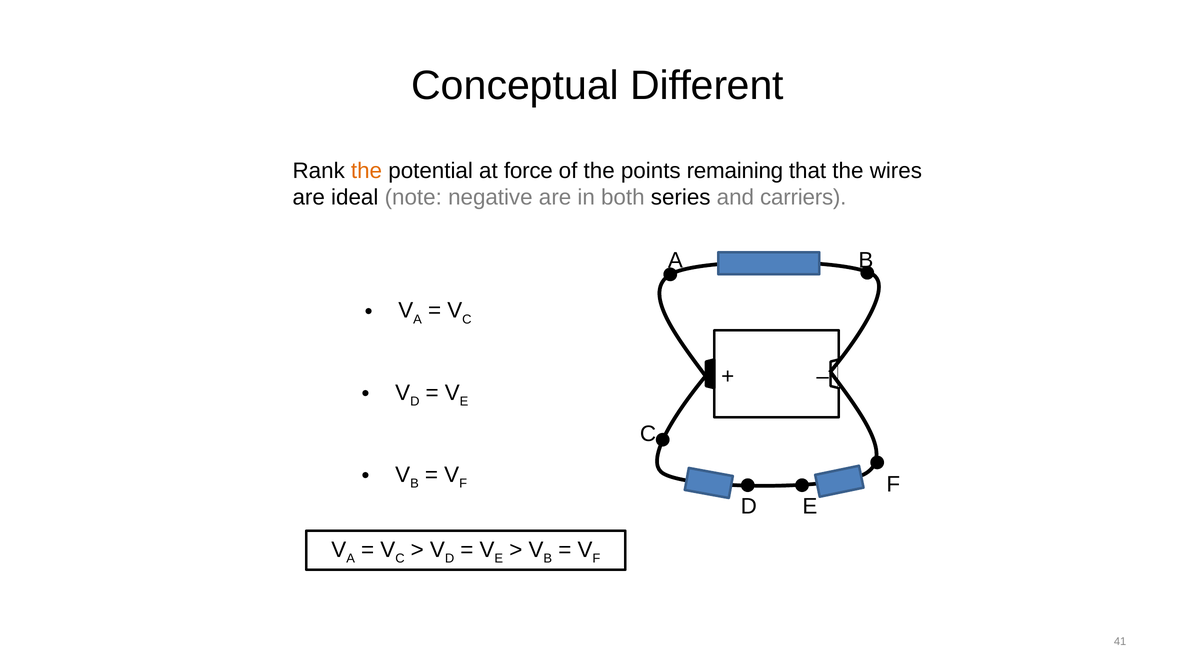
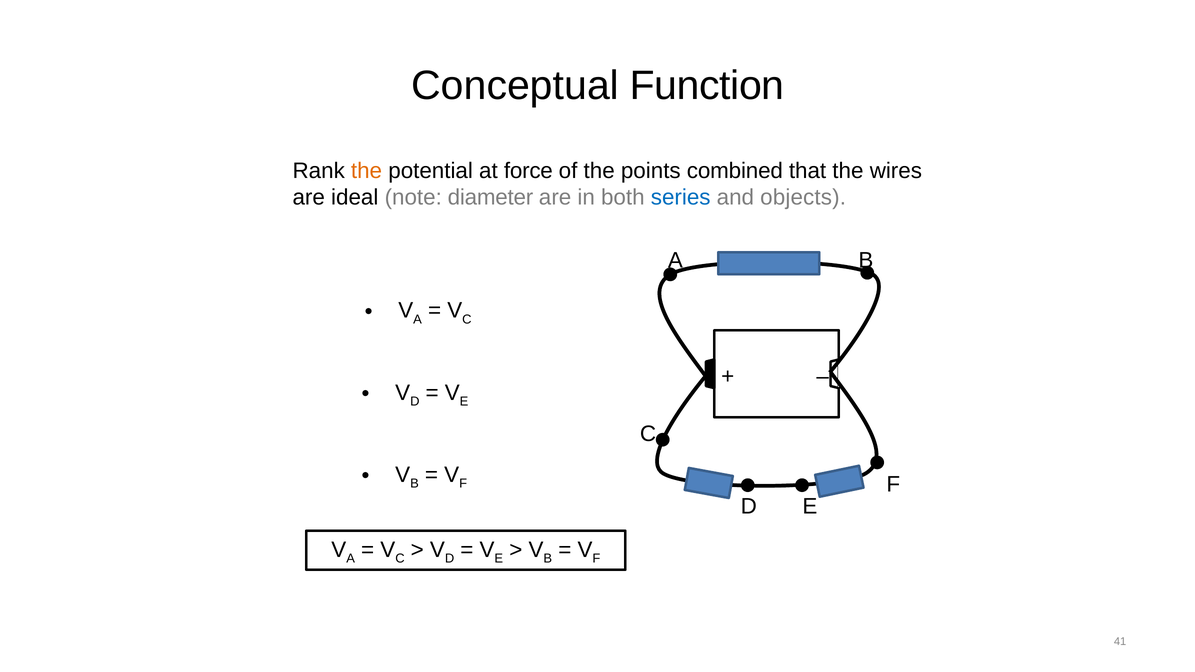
Different: Different -> Function (707, 86)
remaining: remaining -> combined (735, 171)
negative: negative -> diameter (490, 198)
series colour: black -> blue (681, 198)
carriers: carriers -> objects (803, 198)
